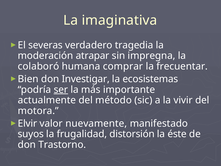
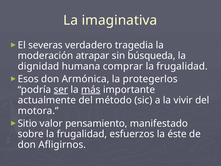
impregna: impregna -> búsqueda (152, 56)
colaboró: colaboró -> dignidad (38, 66)
frecuentar: frecuentar -> frugalidad (182, 66)
Bien: Bien -> Esos (28, 79)
Investigar: Investigar -> Armónica (86, 79)
ecosistemas: ecosistemas -> protegerlos (150, 79)
más underline: none -> present (91, 89)
Elvir: Elvir -> Sitio (27, 123)
nuevamente: nuevamente -> pensamiento (96, 123)
suyos: suyos -> sobre (31, 134)
distorsión: distorsión -> esfuerzos (132, 134)
Trastorno: Trastorno -> Afligirnos (62, 144)
